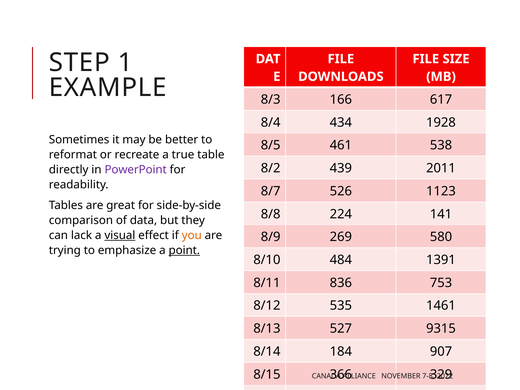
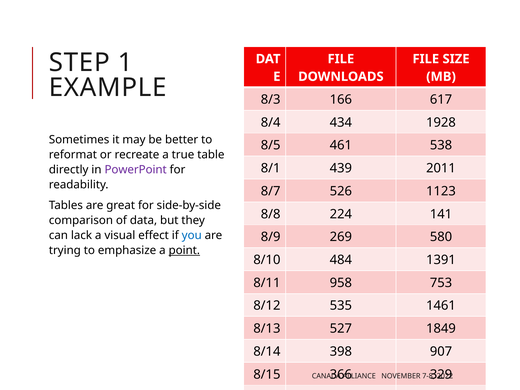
8/2: 8/2 -> 8/1 (271, 168)
visual underline: present -> none (120, 235)
you colour: orange -> blue (192, 235)
836: 836 -> 958 (341, 283)
9315: 9315 -> 1849 (441, 329)
184: 184 -> 398 (341, 352)
